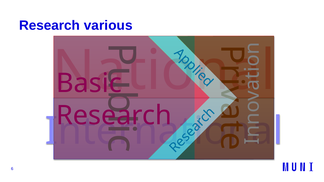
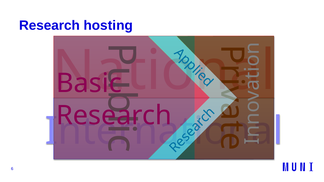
various: various -> hosting (108, 25)
